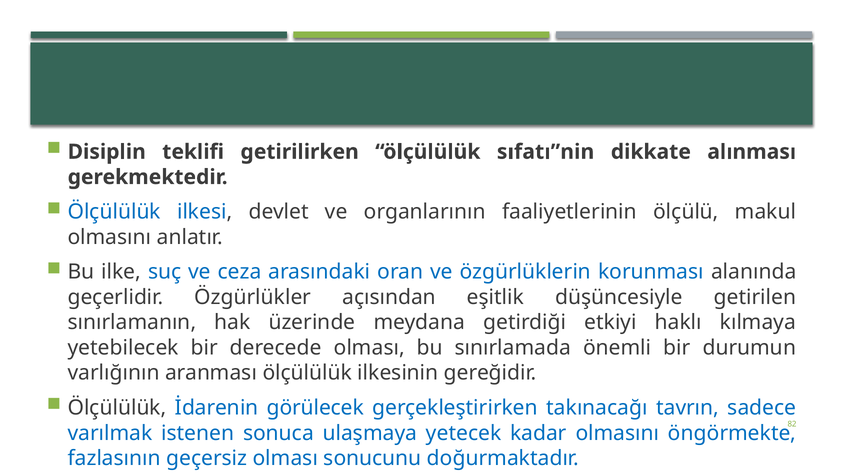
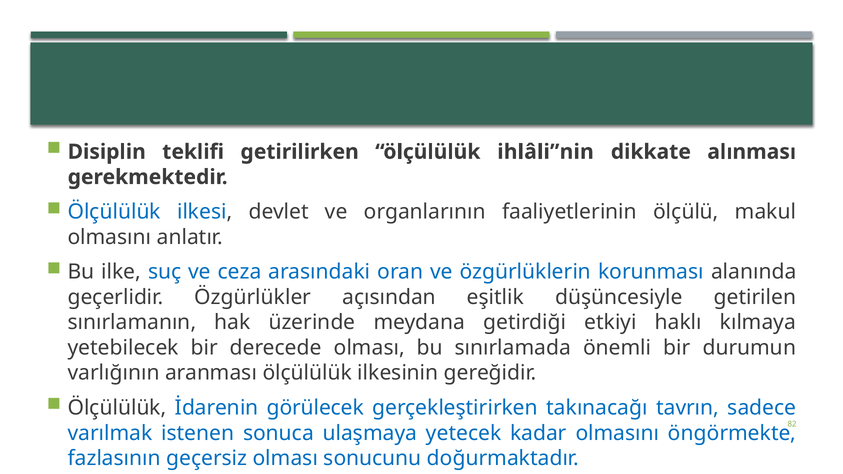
sıfatı”nin: sıfatı”nin -> ihlâli”nin (546, 152)
